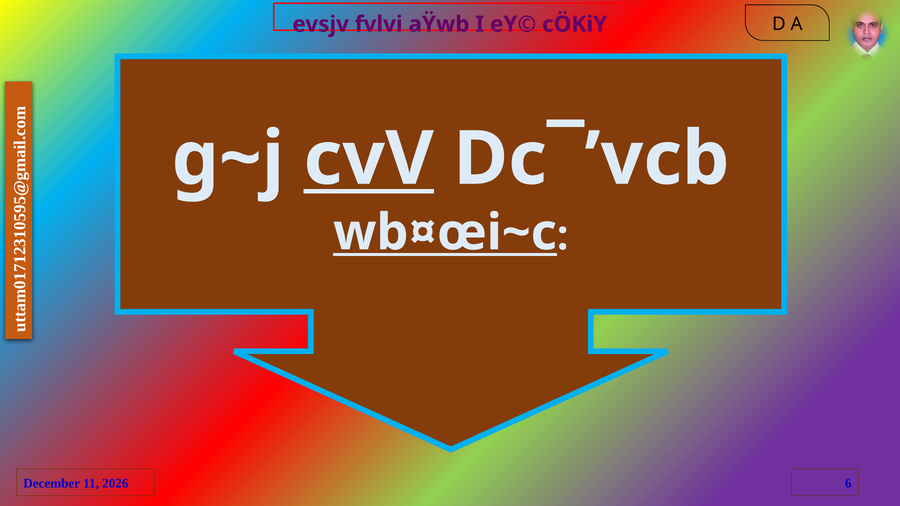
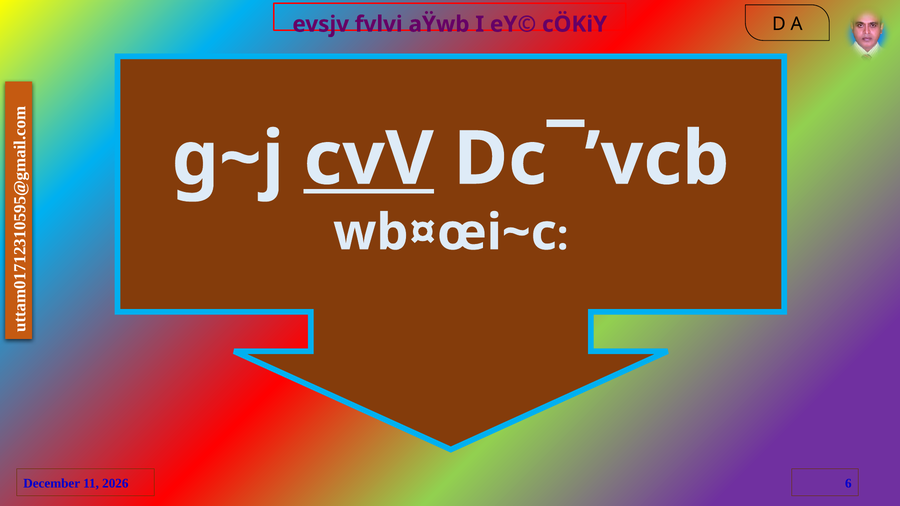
wb¤œi~c underline: present -> none (445, 233)
